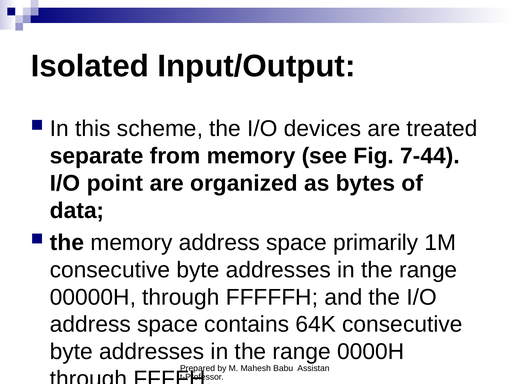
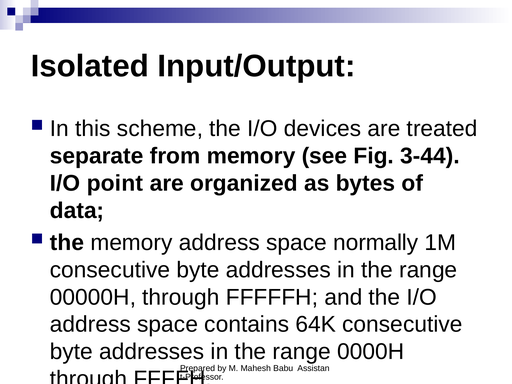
7-44: 7-44 -> 3-44 (430, 156)
primarily: primarily -> normally (376, 243)
